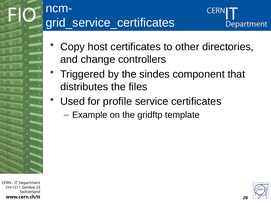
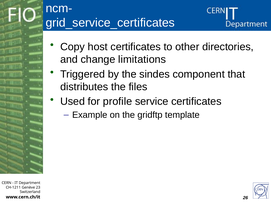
controllers: controllers -> limitations (142, 59)
